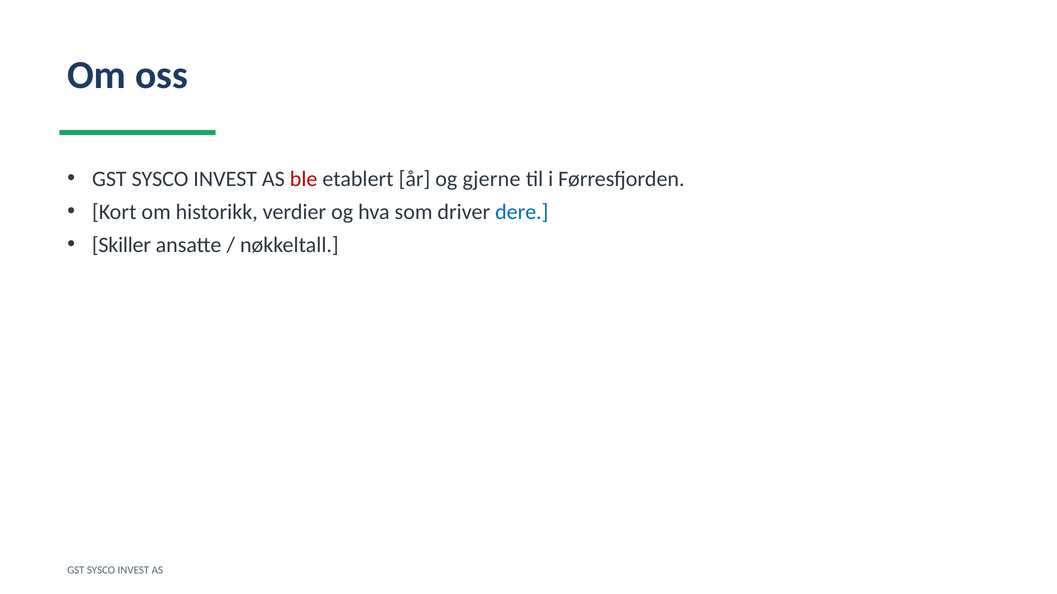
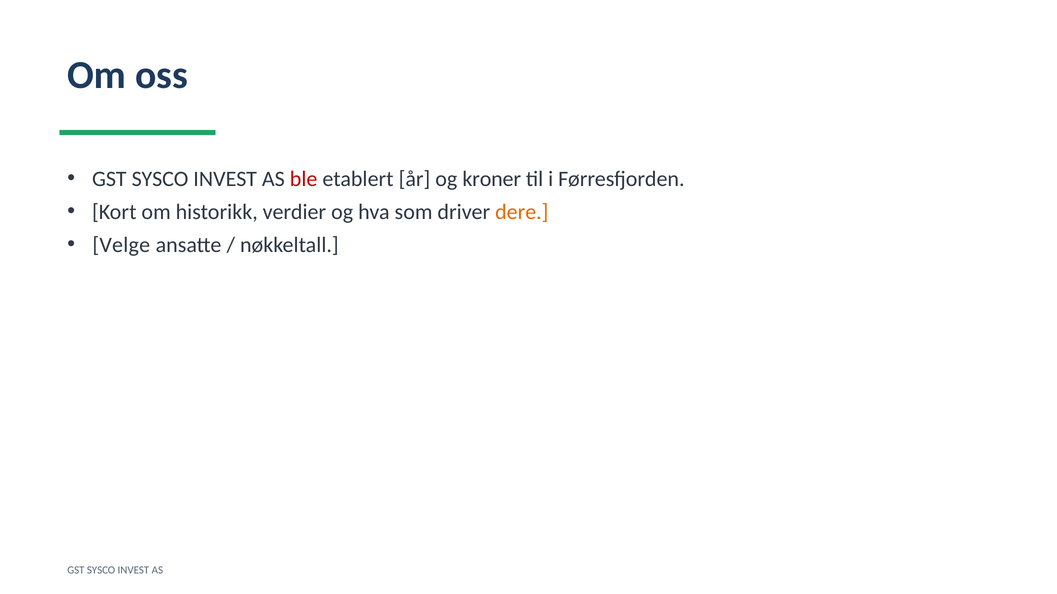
gjerne: gjerne -> kroner (492, 179)
dere colour: blue -> orange (522, 212)
Skiller: Skiller -> Velge (121, 245)
